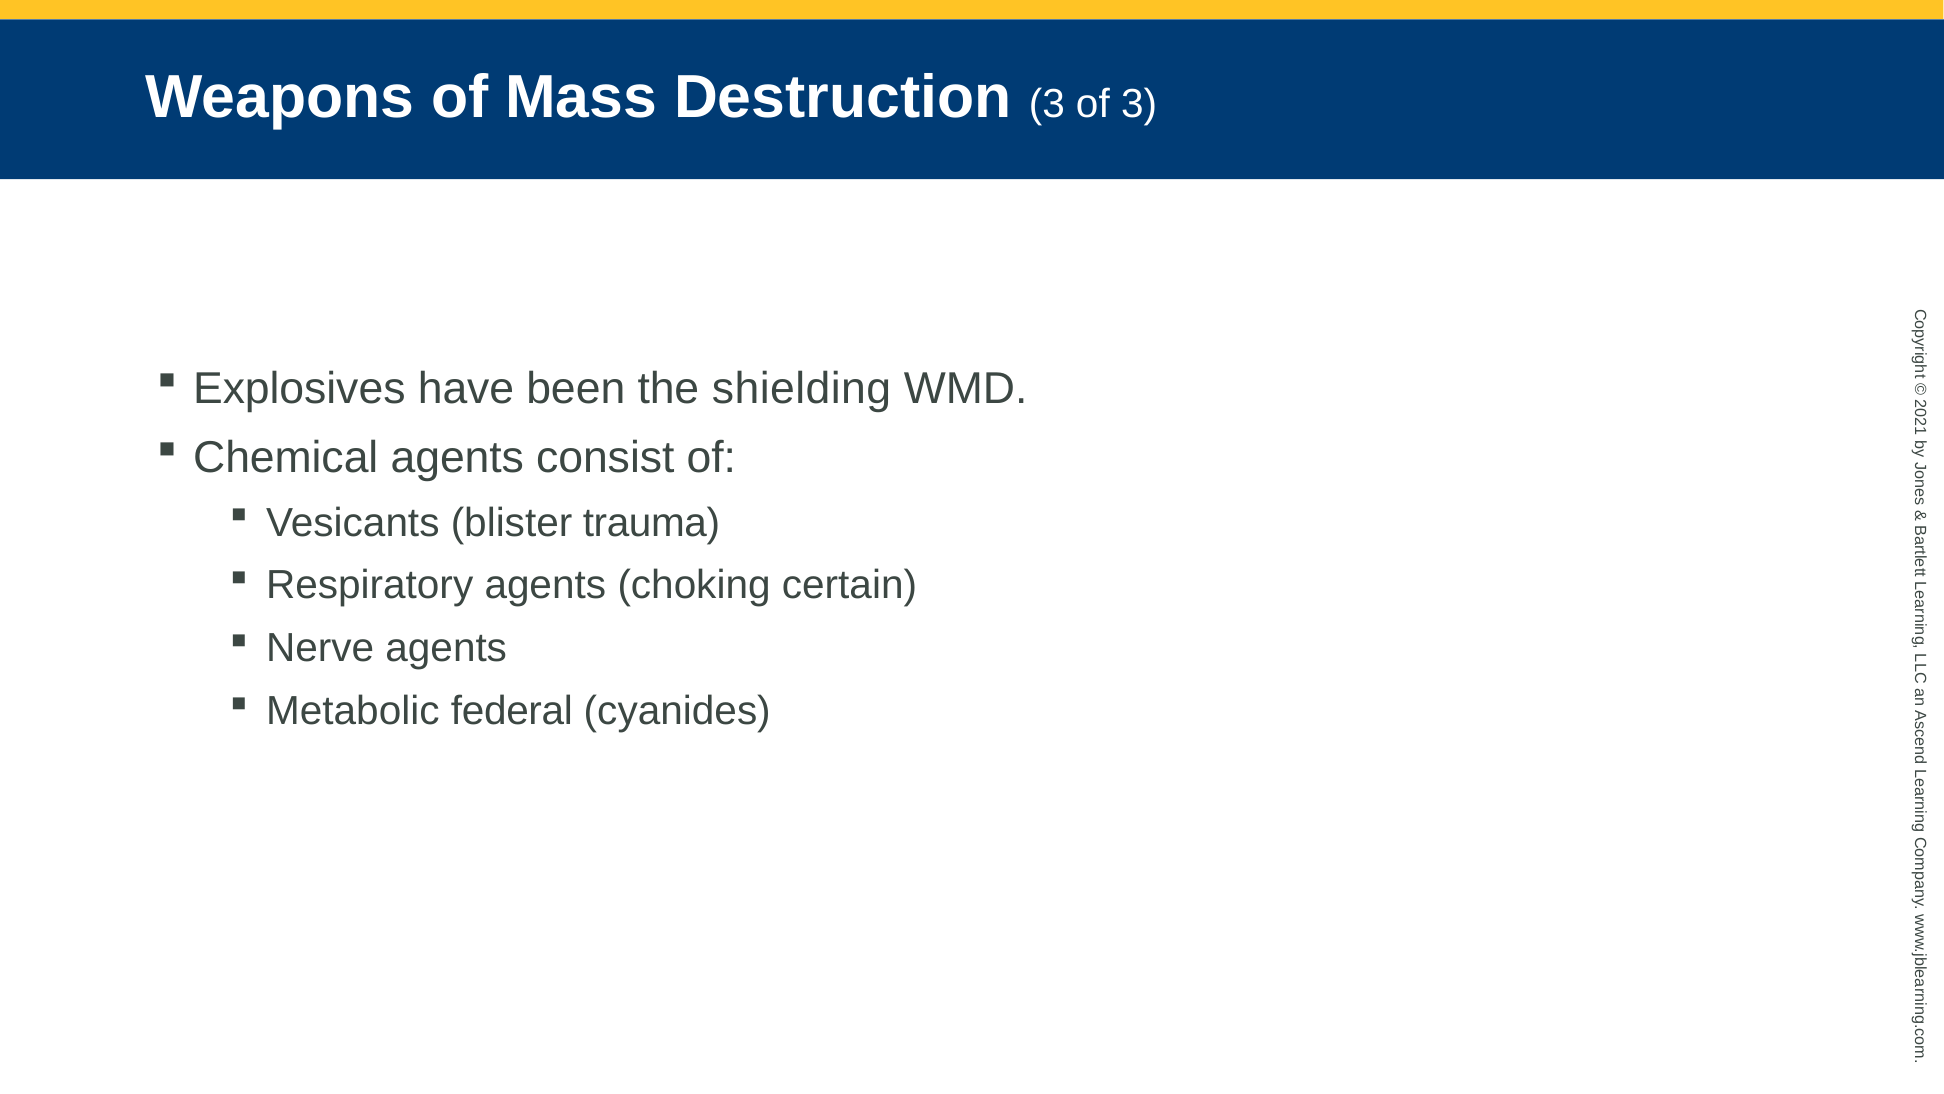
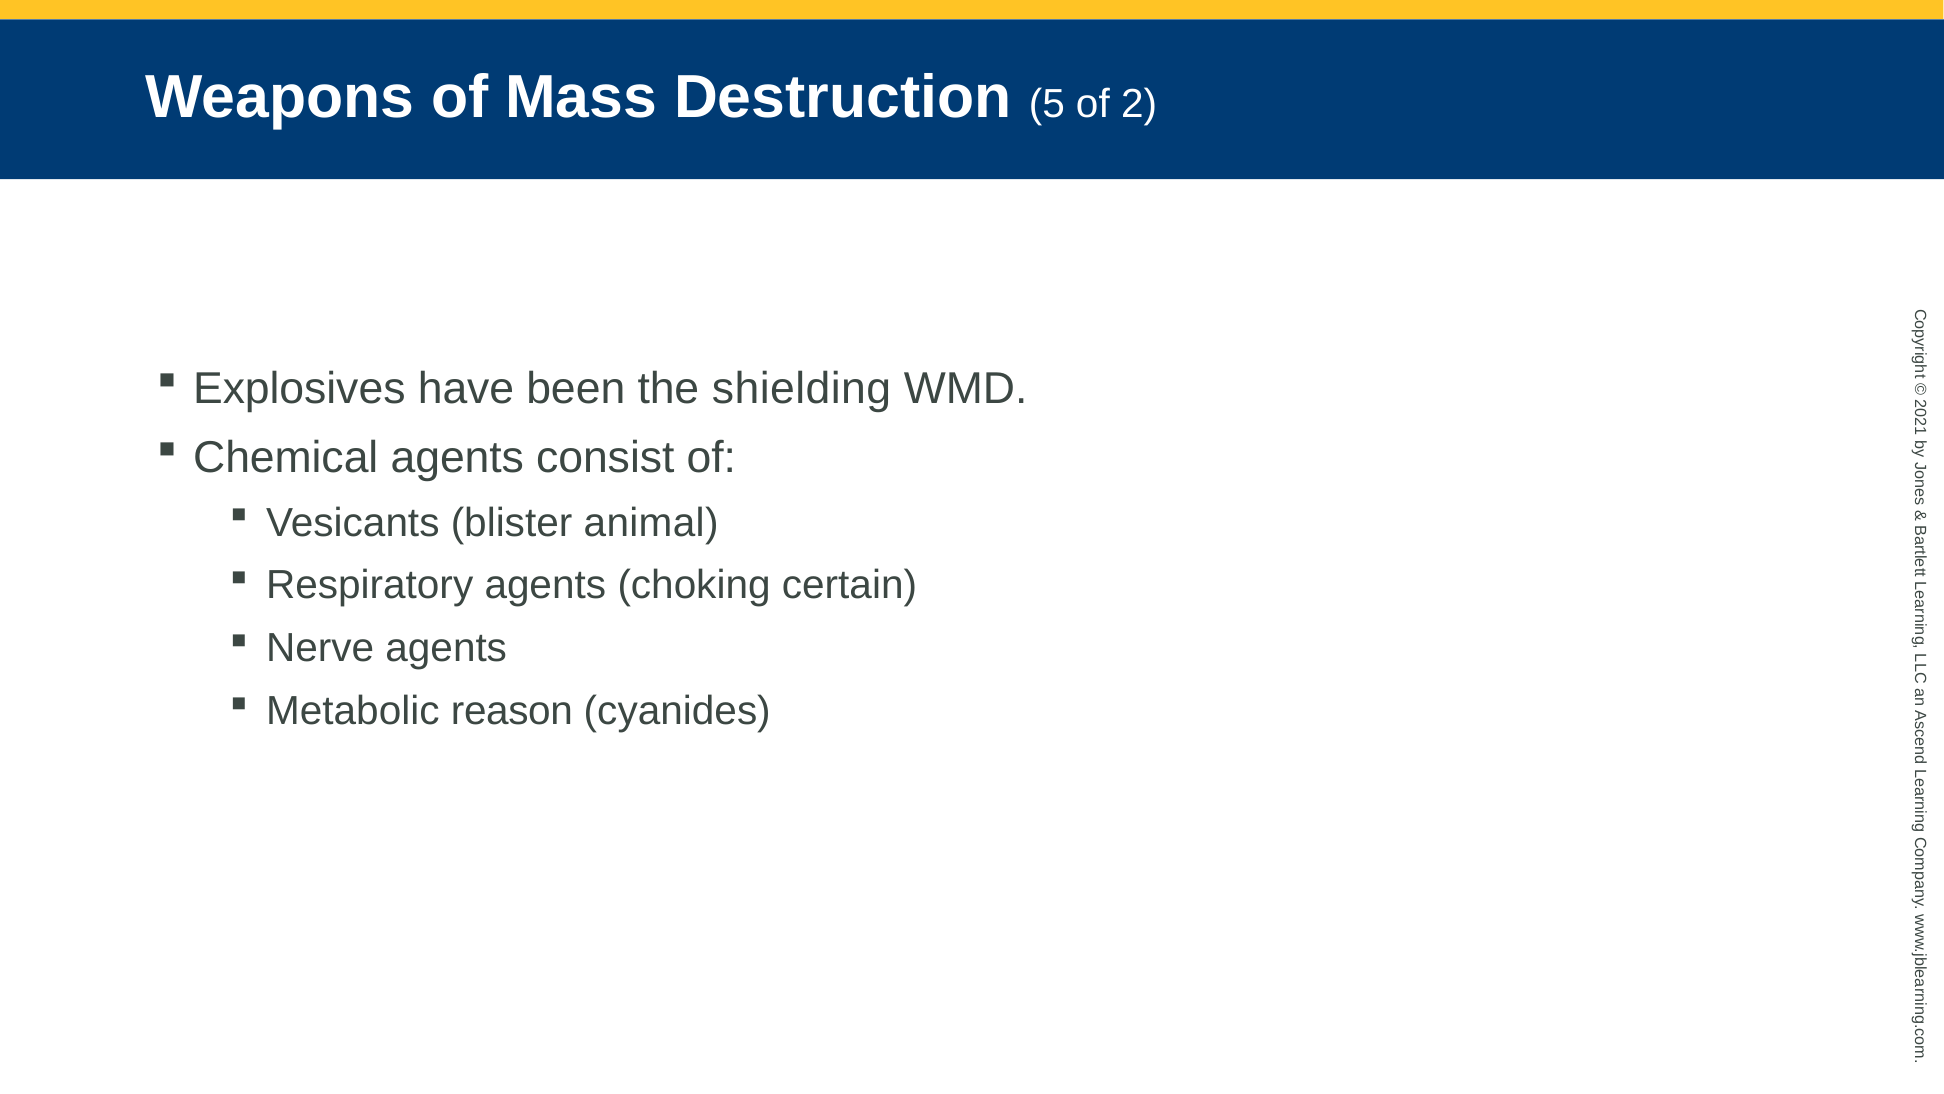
Destruction 3: 3 -> 5 (1047, 104)
of 3: 3 -> 2 (1139, 104)
trauma: trauma -> animal (651, 522)
federal: federal -> reason (512, 711)
